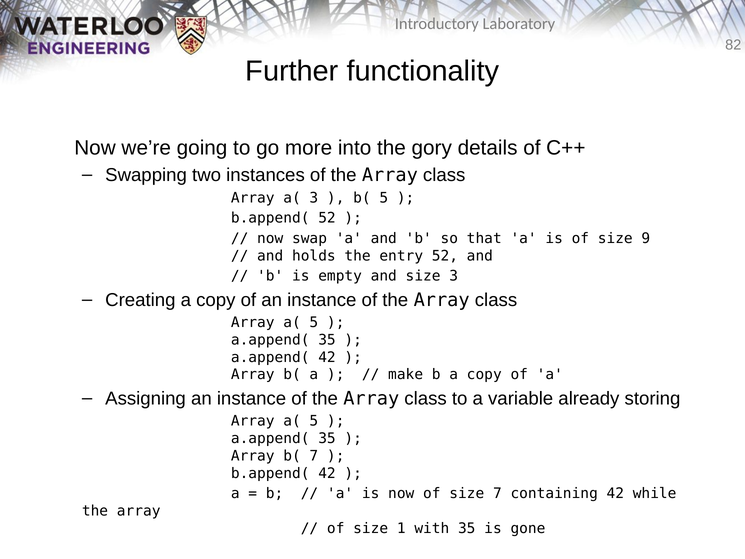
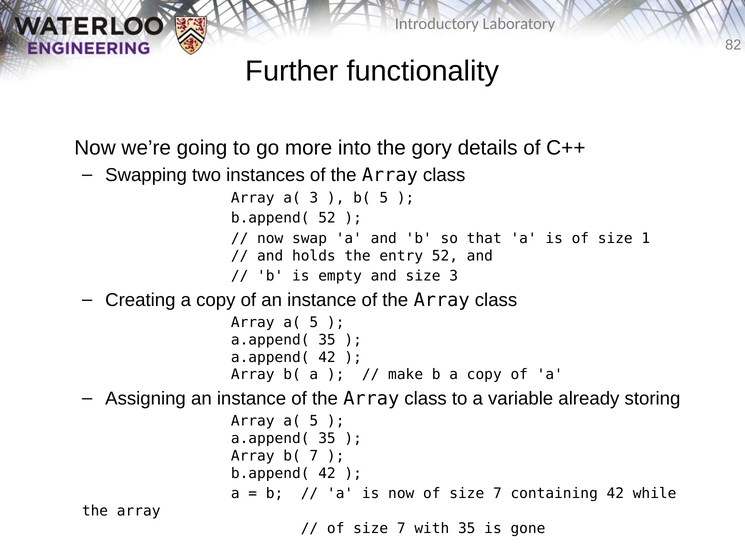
9: 9 -> 1 (646, 238)
1: 1 -> 7 (401, 528)
